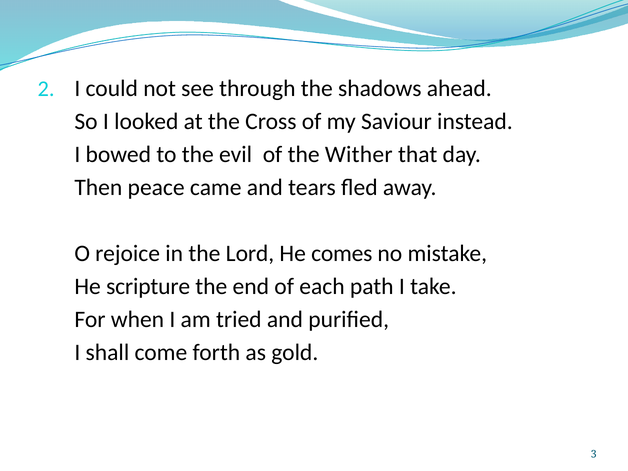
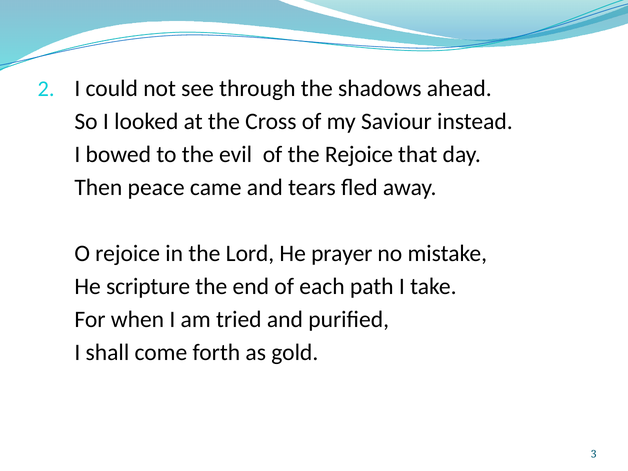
the Wither: Wither -> Rejoice (359, 154)
comes: comes -> prayer (342, 254)
